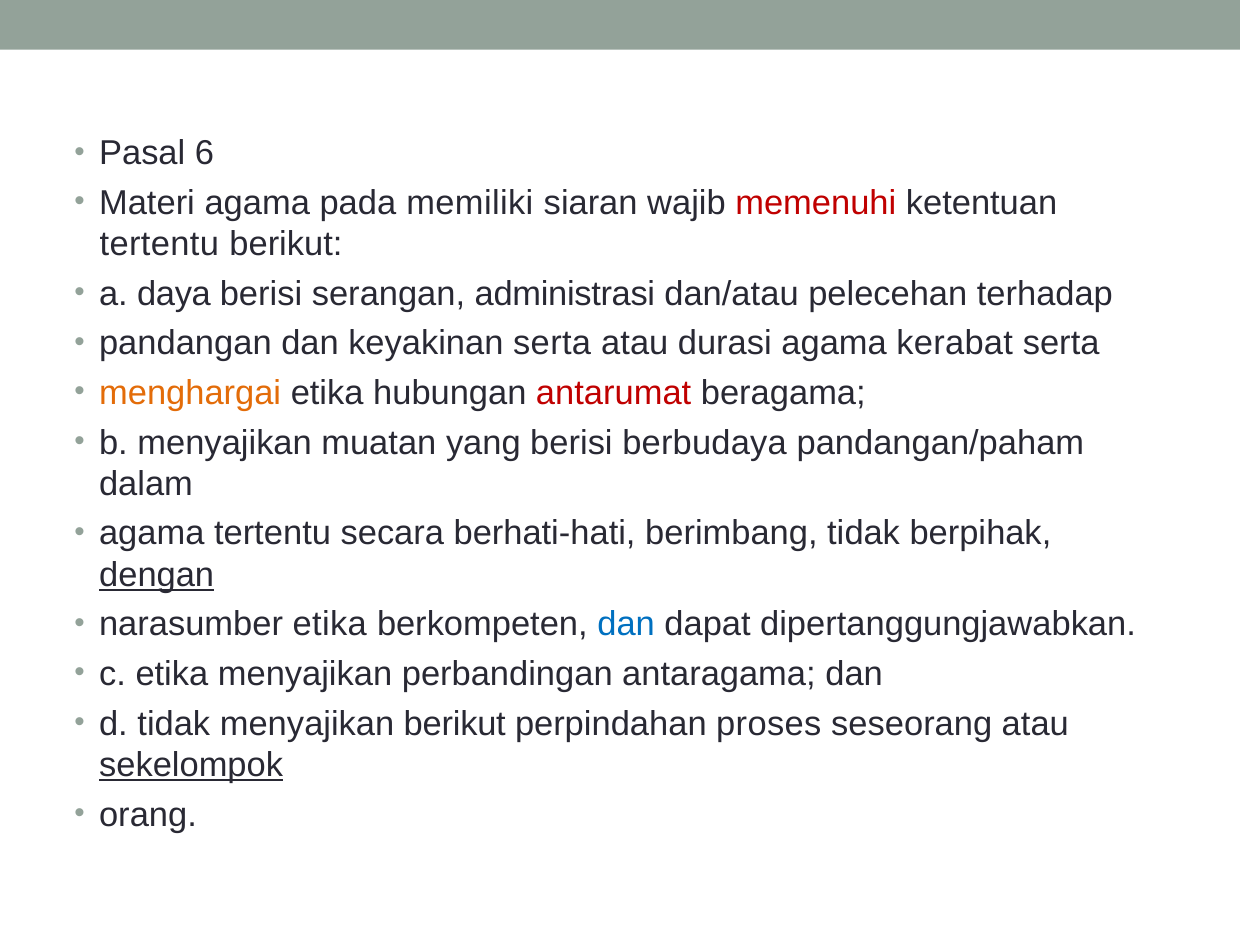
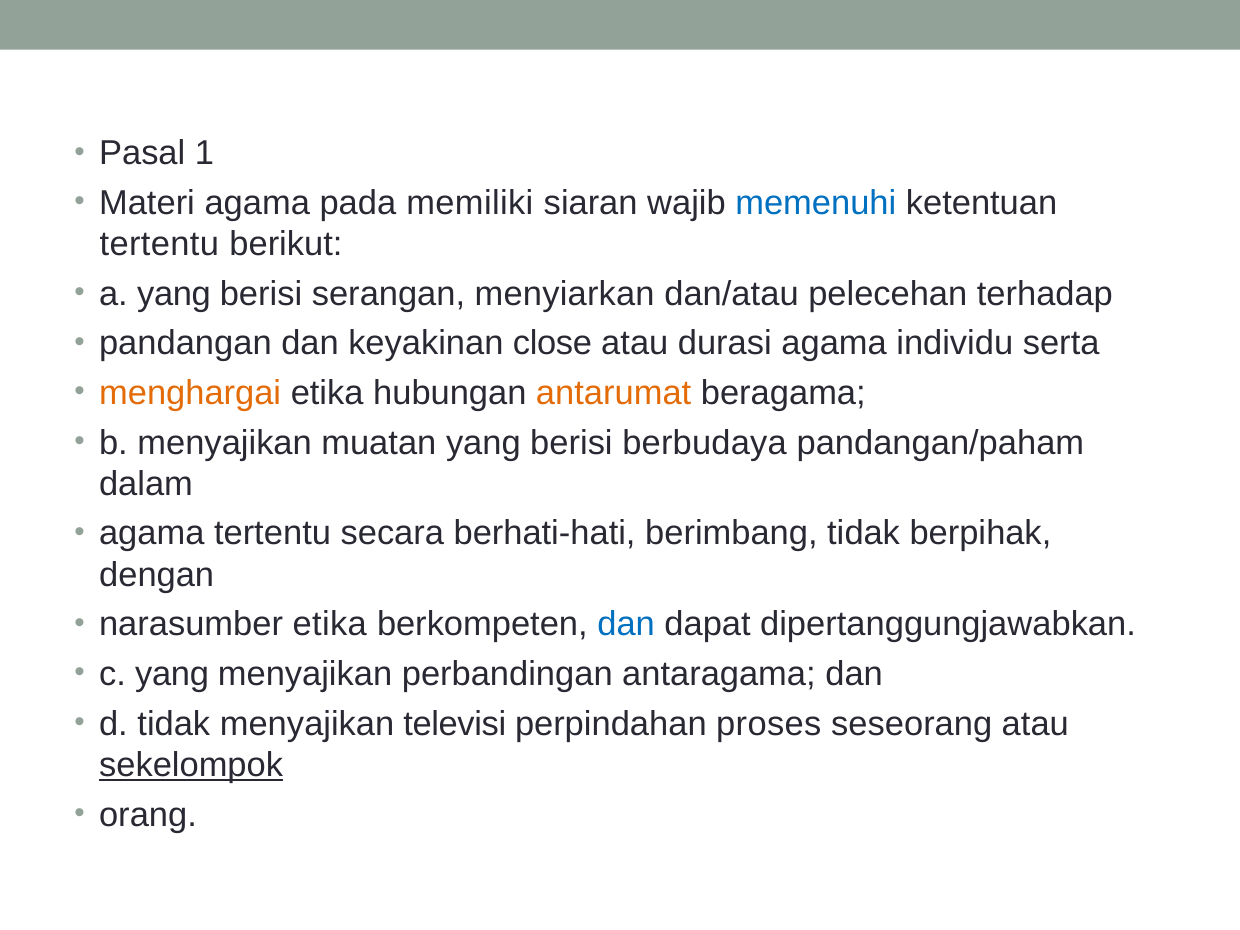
6: 6 -> 1 (205, 153)
memenuhi colour: red -> blue (816, 203)
a daya: daya -> yang (174, 294)
administrasi: administrasi -> menyiarkan (565, 294)
keyakinan serta: serta -> close (552, 343)
kerabat: kerabat -> individu (955, 343)
antarumat colour: red -> orange (614, 393)
dengan underline: present -> none (157, 575)
c etika: etika -> yang (172, 674)
menyajikan berikut: berikut -> televisi (455, 724)
